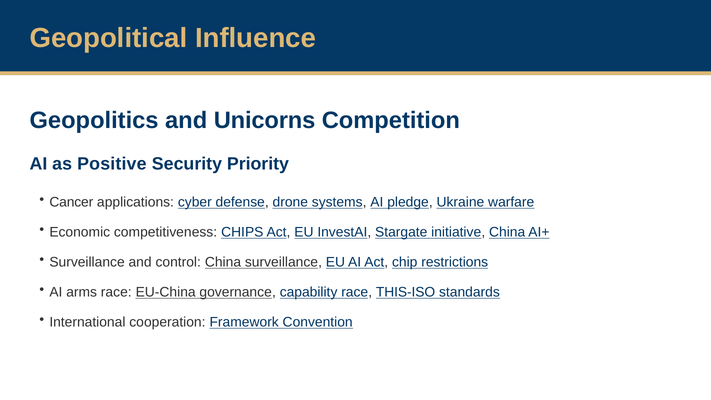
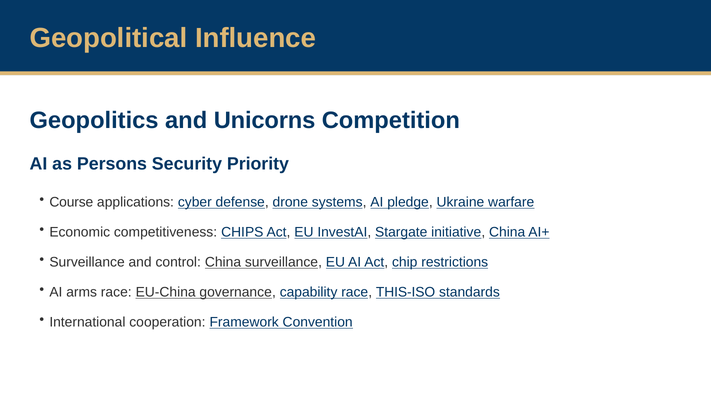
Positive: Positive -> Persons (112, 164)
Cancer: Cancer -> Course (71, 202)
